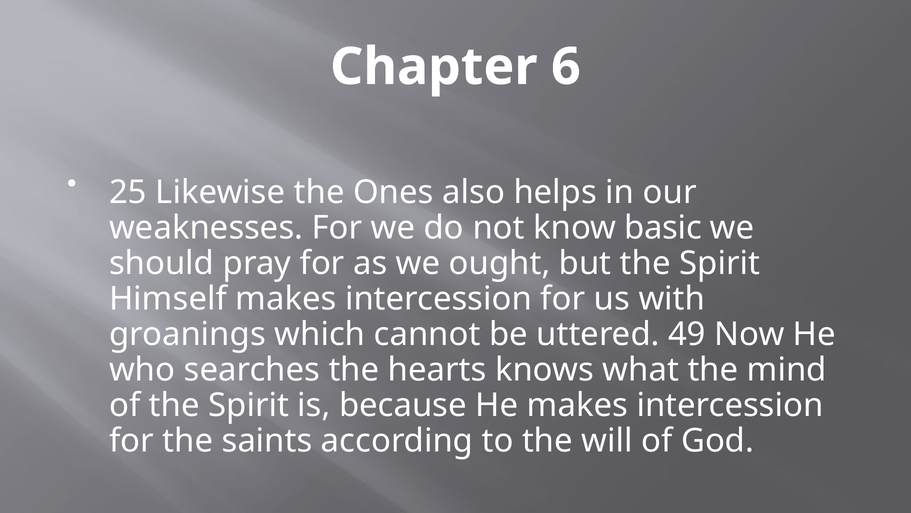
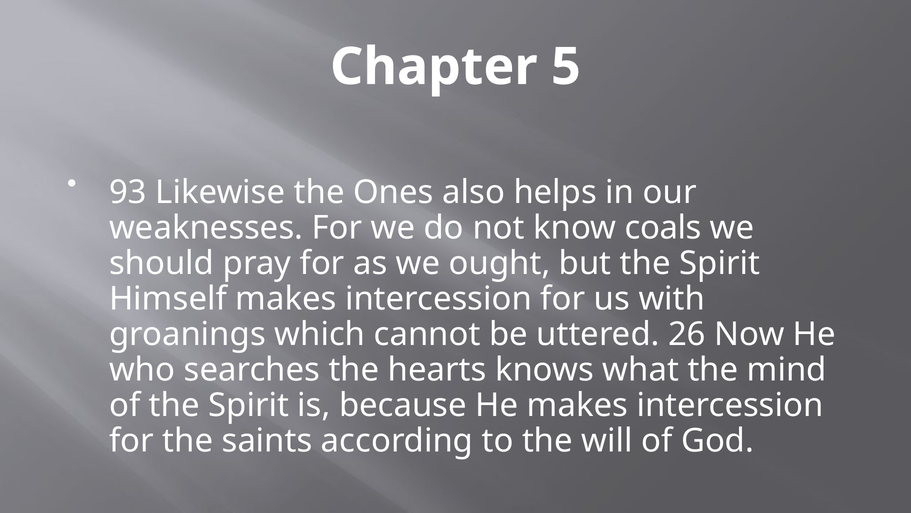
6: 6 -> 5 (566, 67)
25: 25 -> 93 (128, 192)
basic: basic -> coals (663, 227)
49: 49 -> 26 (687, 334)
